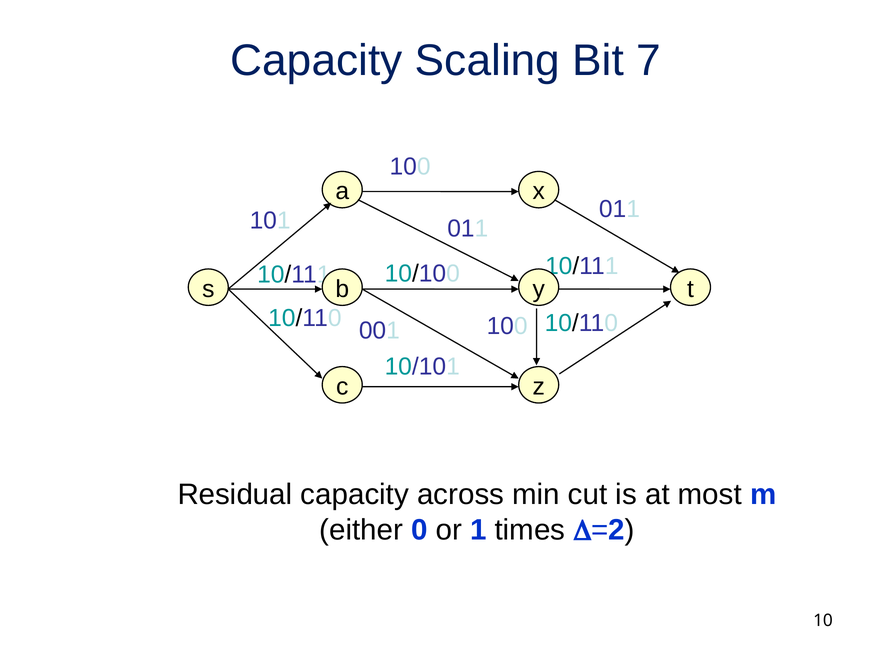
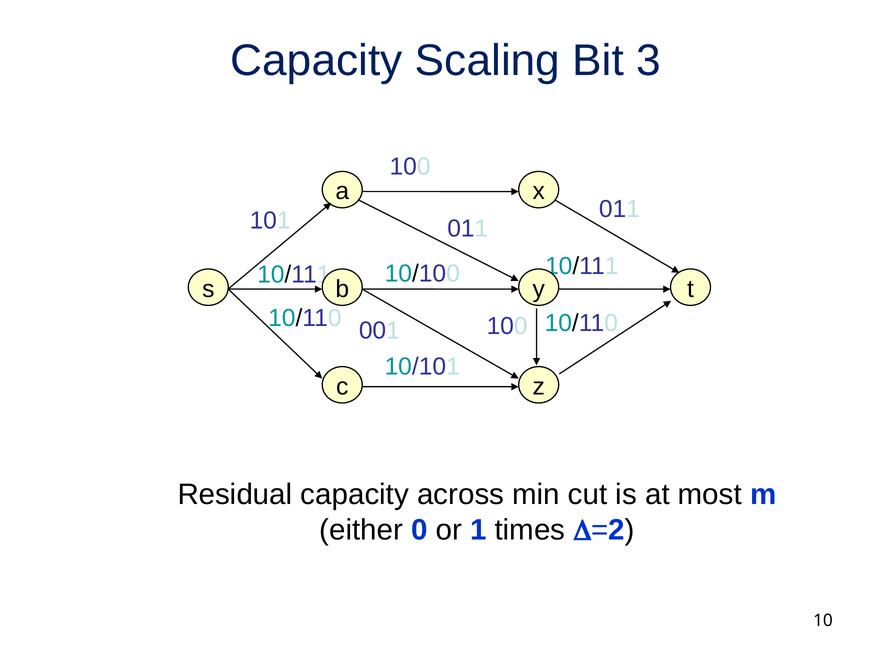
7: 7 -> 3 (649, 61)
